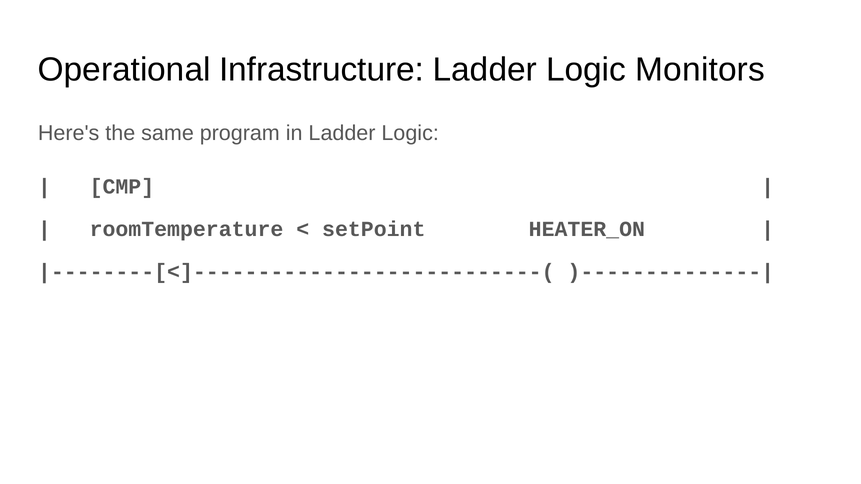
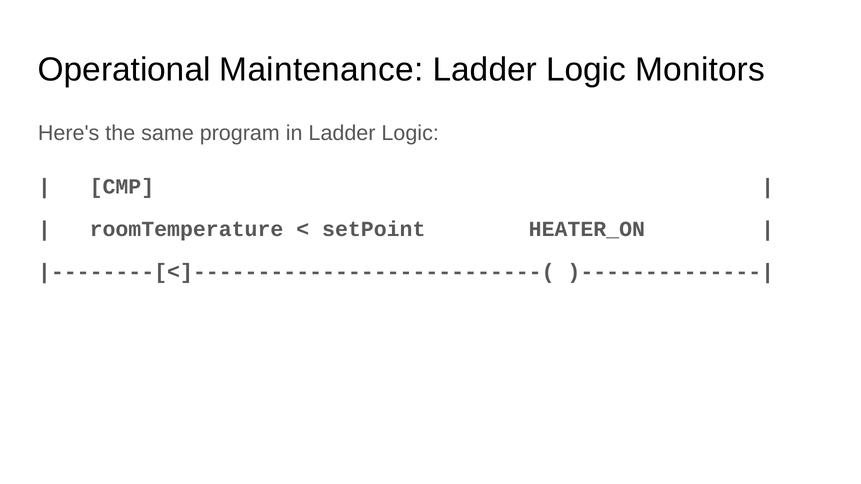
Infrastructure: Infrastructure -> Maintenance (321, 70)
